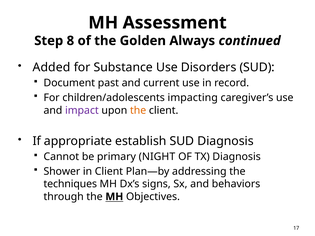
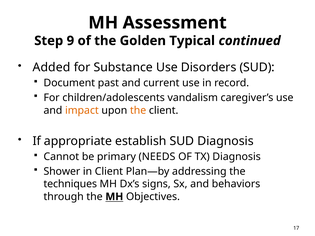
8: 8 -> 9 (70, 41)
Always: Always -> Typical (192, 41)
impacting: impacting -> vandalism (193, 98)
impact colour: purple -> orange (82, 110)
NIGHT: NIGHT -> NEEDS (157, 157)
